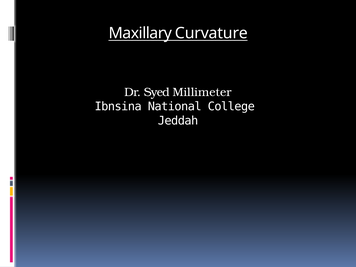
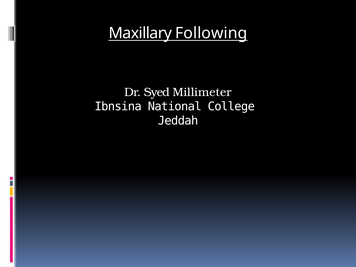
Curvature: Curvature -> Following (211, 33)
